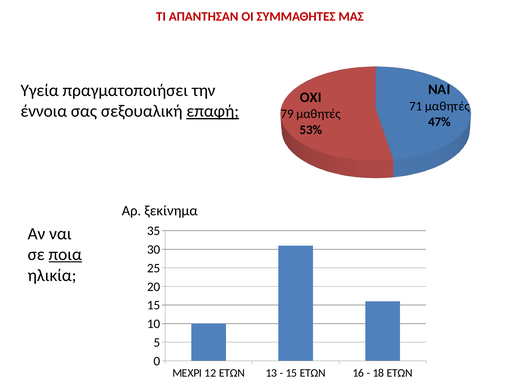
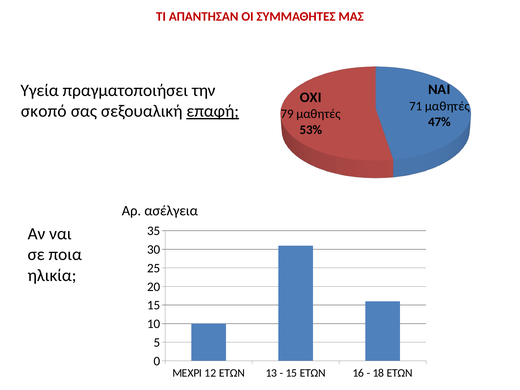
έννοια: έννοια -> σκοπό (44, 111)
ξεκίνημα: ξεκίνημα -> ασέλγεια (171, 211)
ποια underline: present -> none (65, 255)
